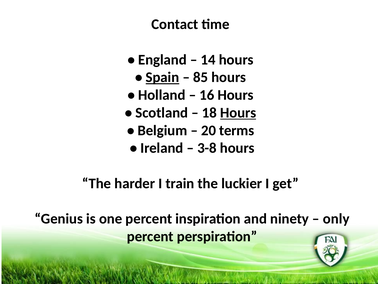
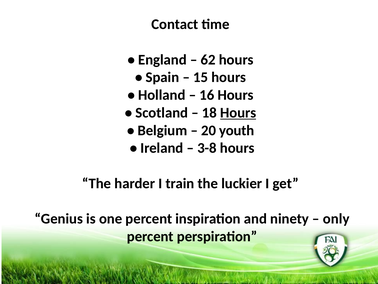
14: 14 -> 62 (208, 60)
Spain underline: present -> none (162, 77)
85: 85 -> 15 (201, 77)
terms: terms -> youth (237, 130)
